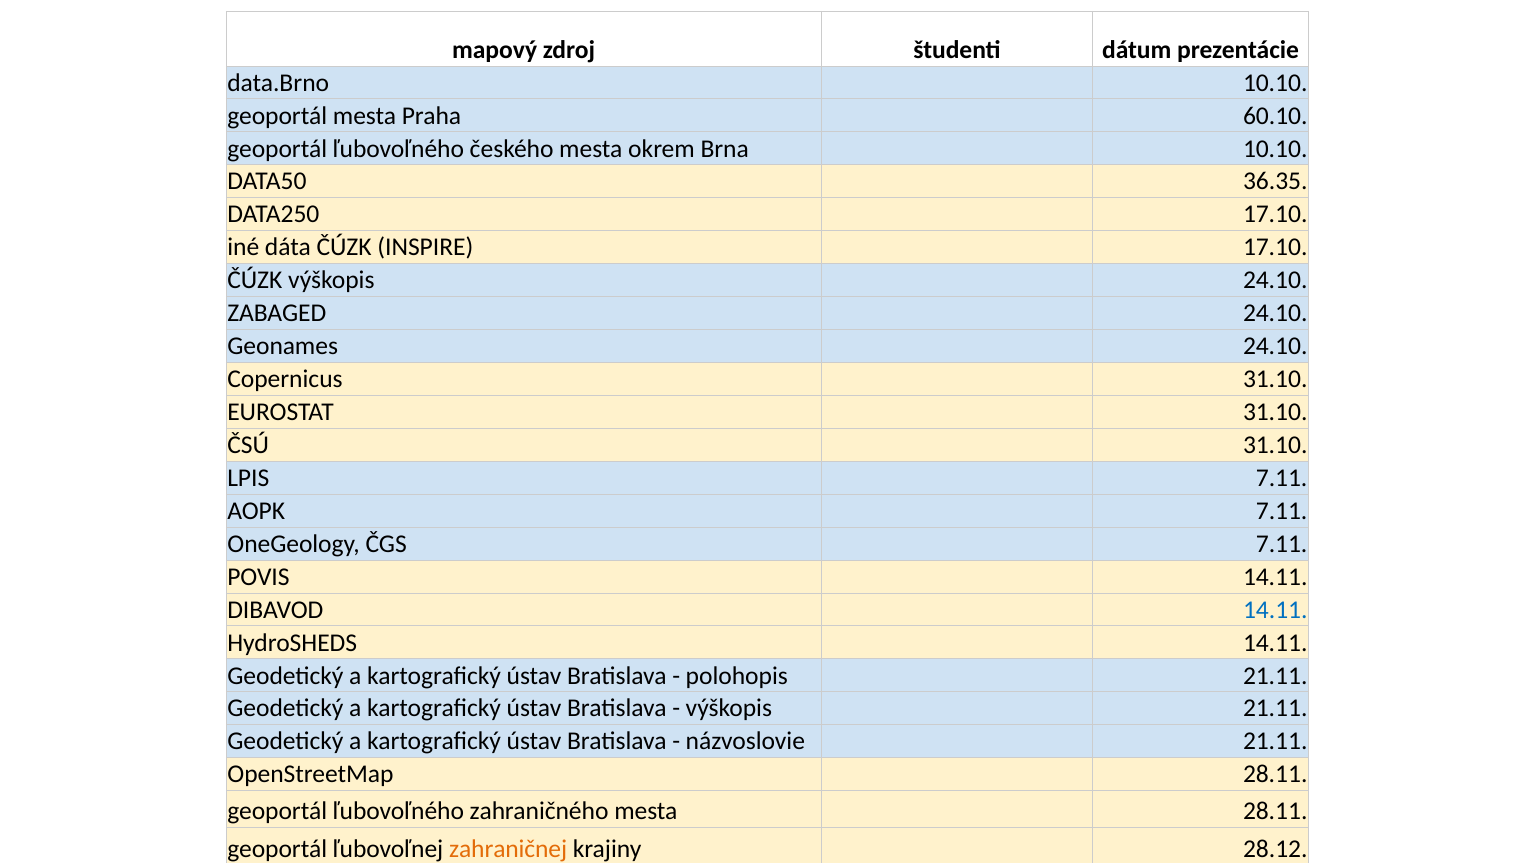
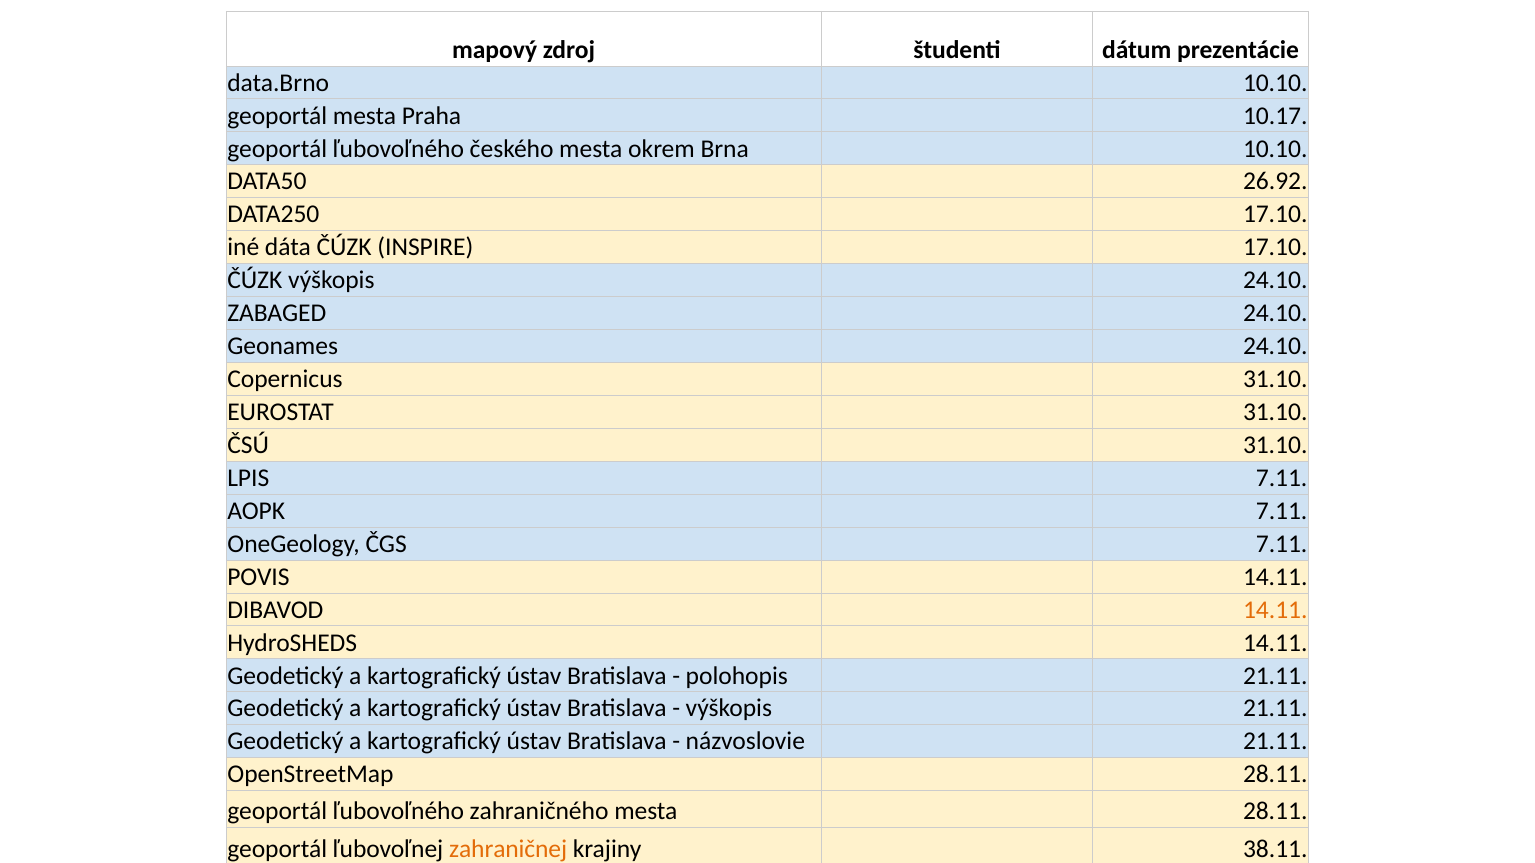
60.10: 60.10 -> 10.17 (1275, 116)
36.35: 36.35 -> 26.92 (1275, 182)
14.11 colour: blue -> orange (1275, 610)
28.12: 28.12 -> 38.11 (1275, 849)
